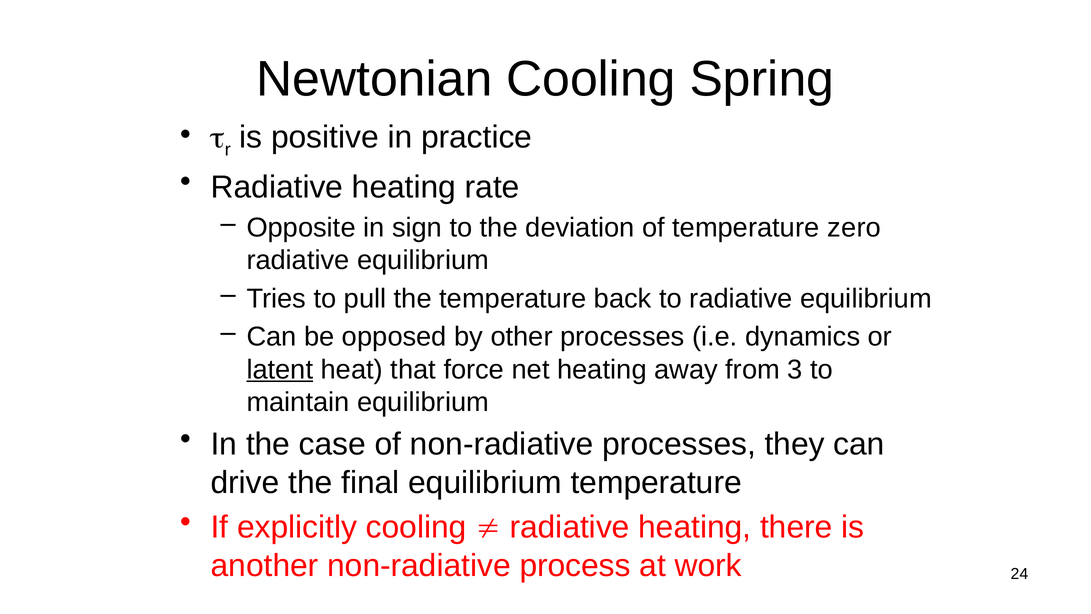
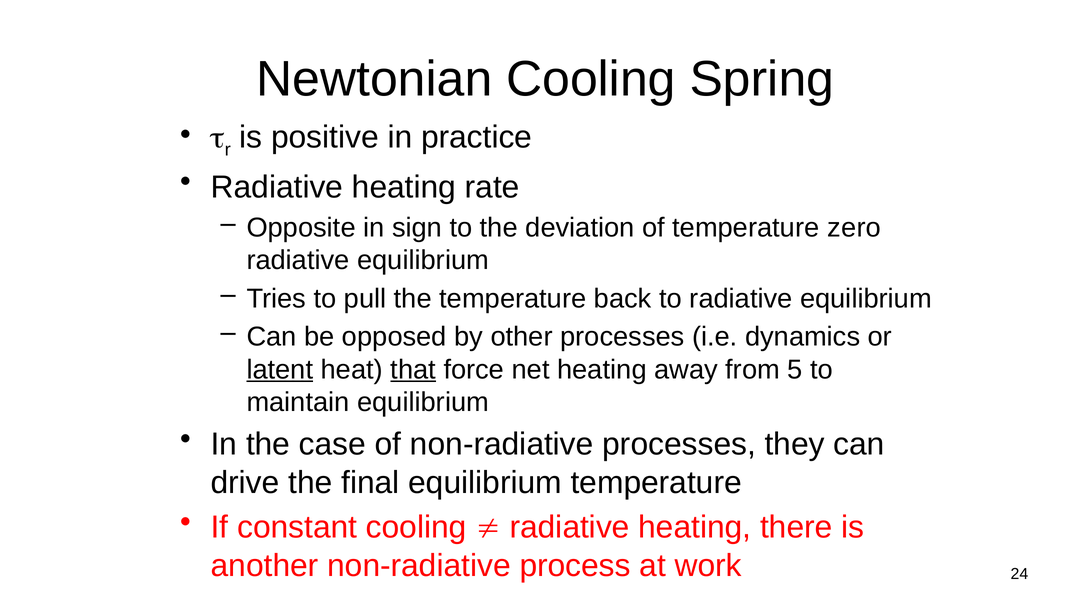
that underline: none -> present (413, 369)
3: 3 -> 5 (795, 369)
explicitly: explicitly -> constant (297, 527)
